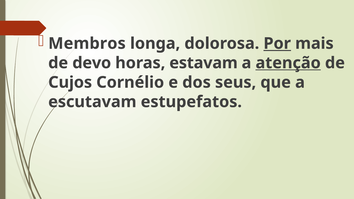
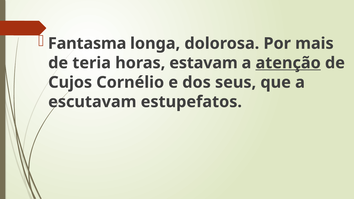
Membros: Membros -> Fantasma (87, 43)
Por underline: present -> none (277, 43)
devo: devo -> teria (92, 63)
